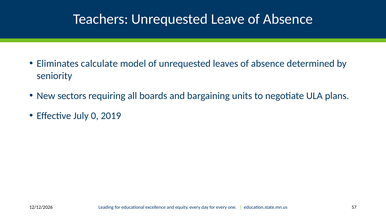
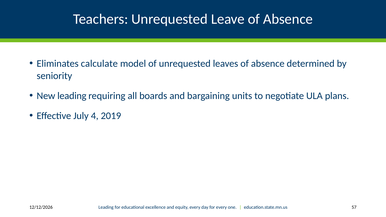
New sectors: sectors -> leading (72, 96)
0: 0 -> 4 (95, 116)
